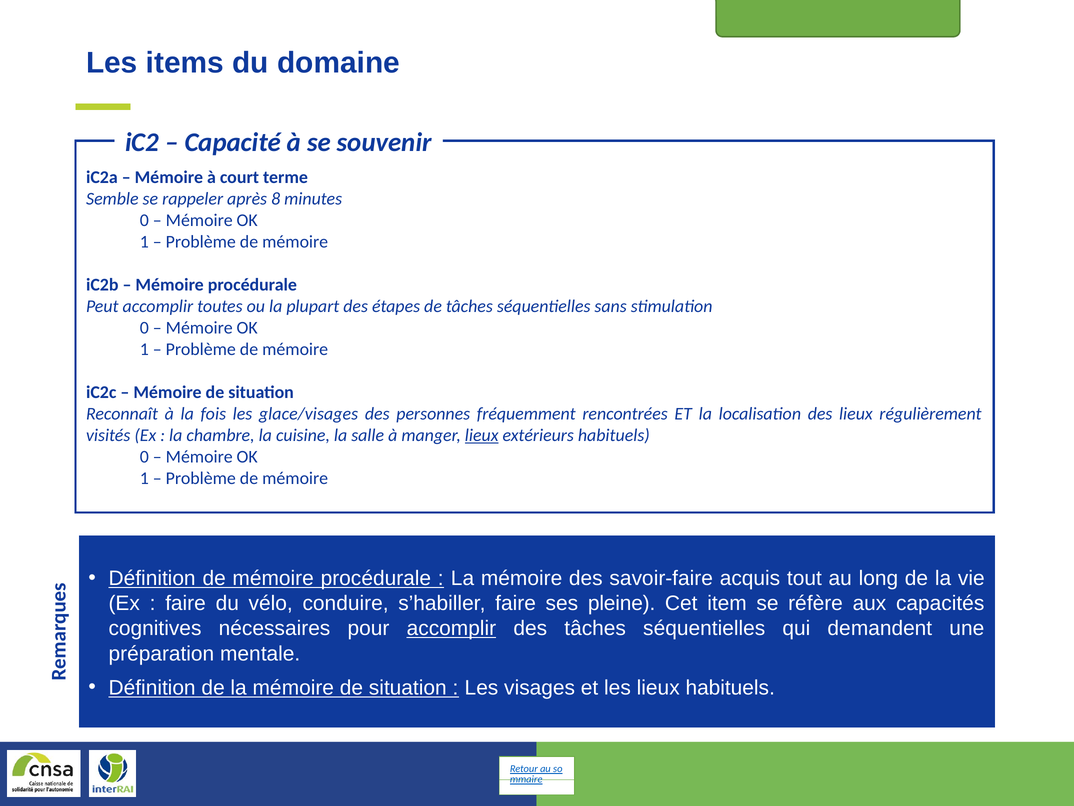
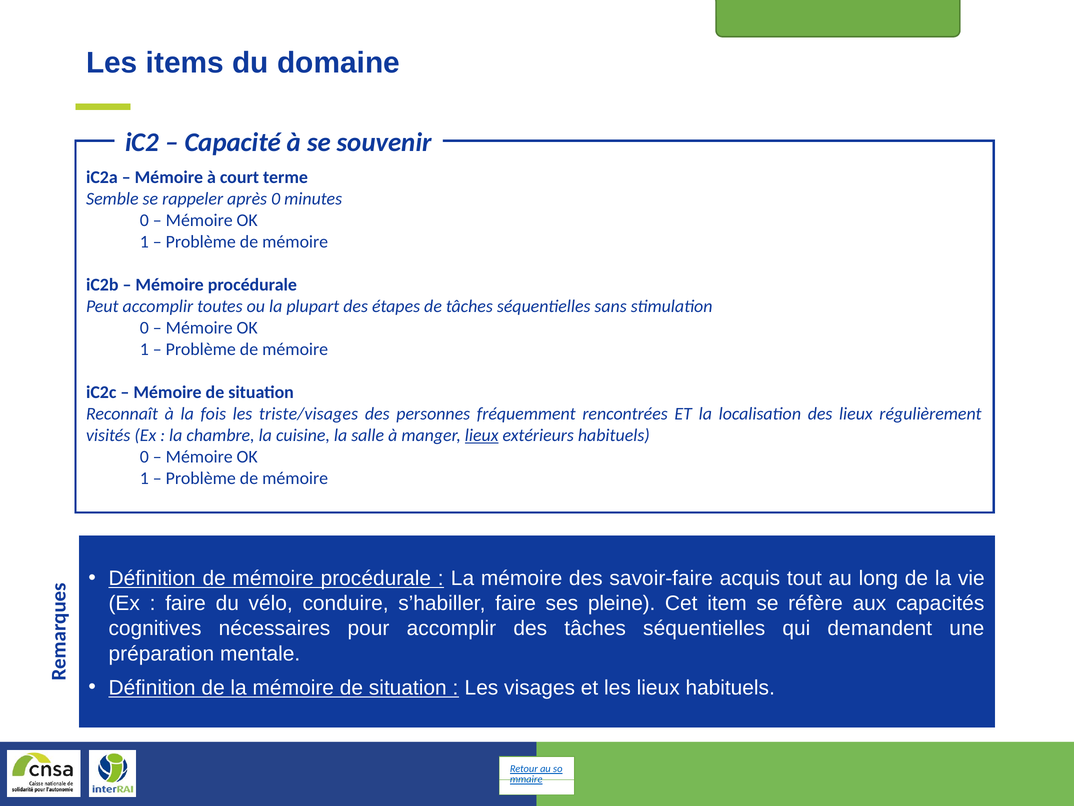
après 8: 8 -> 0 (276, 199)
glace/visages: glace/visages -> triste/visages (309, 414)
accomplir underline: present -> none (451, 628)
